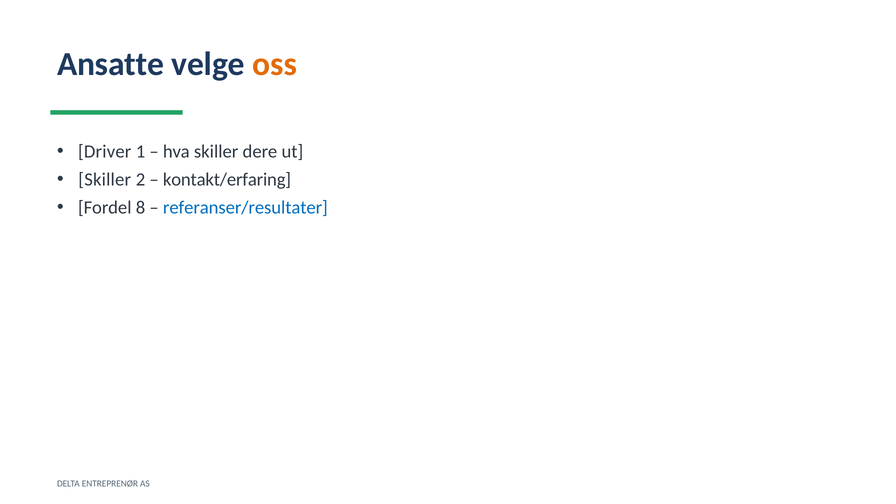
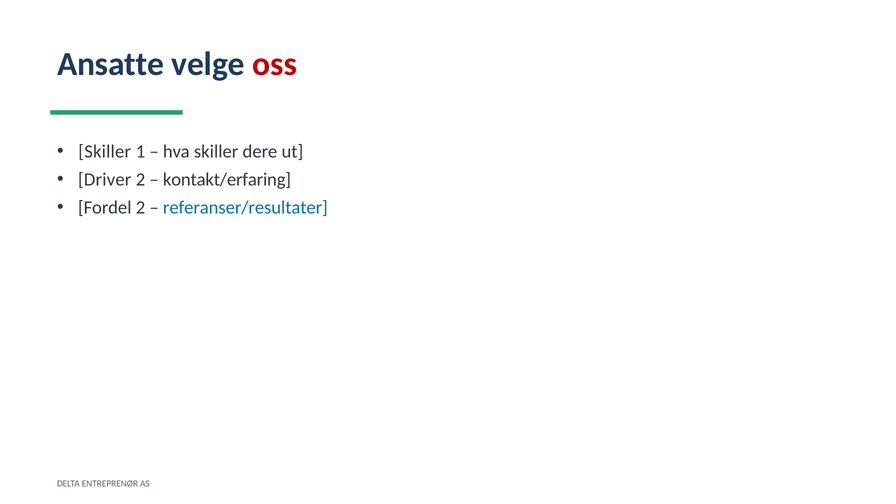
oss colour: orange -> red (275, 64)
Driver: Driver -> Skiller (105, 152)
Skiller: Skiller -> Driver (105, 180)
Fordel 8: 8 -> 2 (141, 208)
